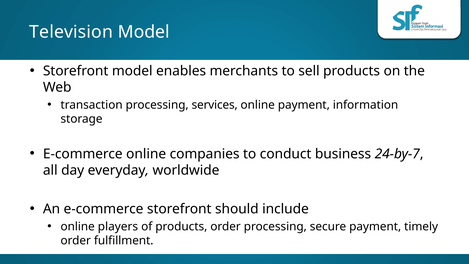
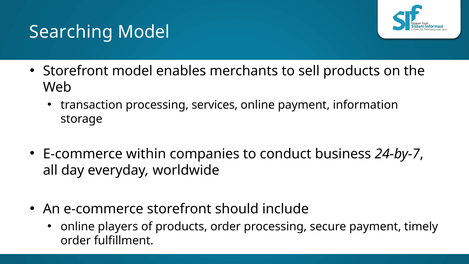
Television: Television -> Searching (71, 32)
E-commerce online: online -> within (146, 154)
